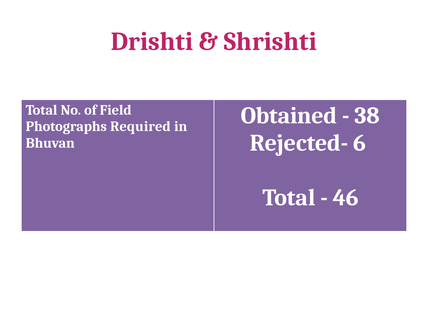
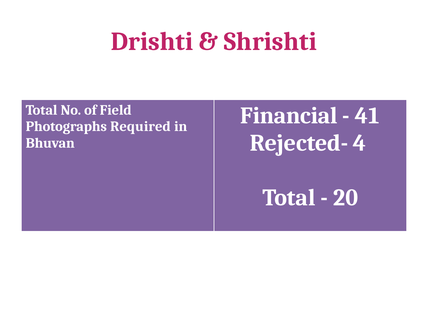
Obtained: Obtained -> Financial (289, 116)
38: 38 -> 41 (367, 116)
6: 6 -> 4 (360, 143)
46: 46 -> 20 (346, 198)
